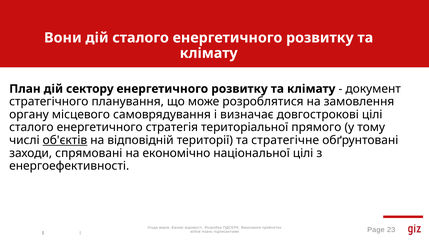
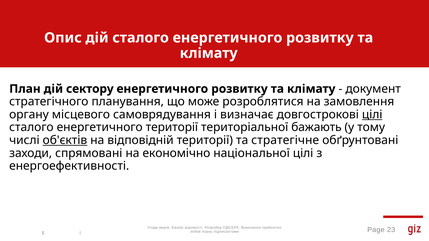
Вони: Вони -> Опис (63, 38)
цілі underline: none -> present (372, 115)
енергетичного стратегія: стратегія -> території (172, 128)
прямого: прямого -> бажають (316, 128)
